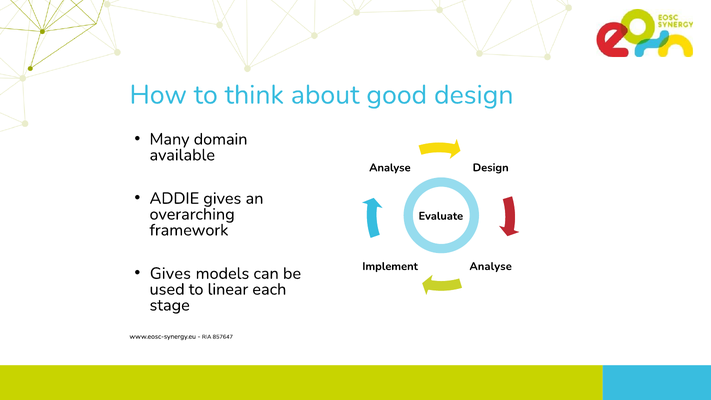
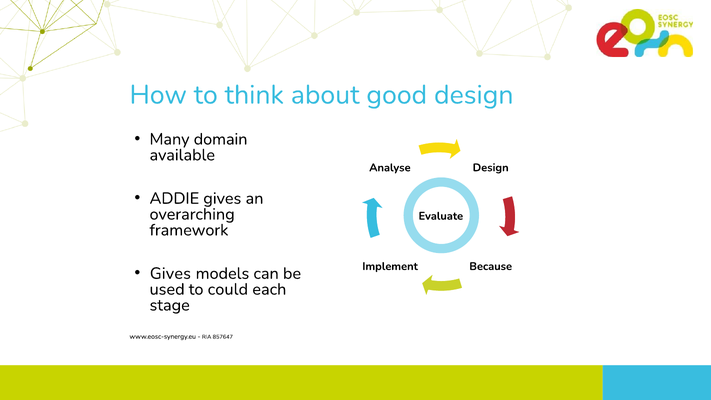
Analyse: Analyse -> Because (491, 266)
linear: linear -> could (228, 289)
